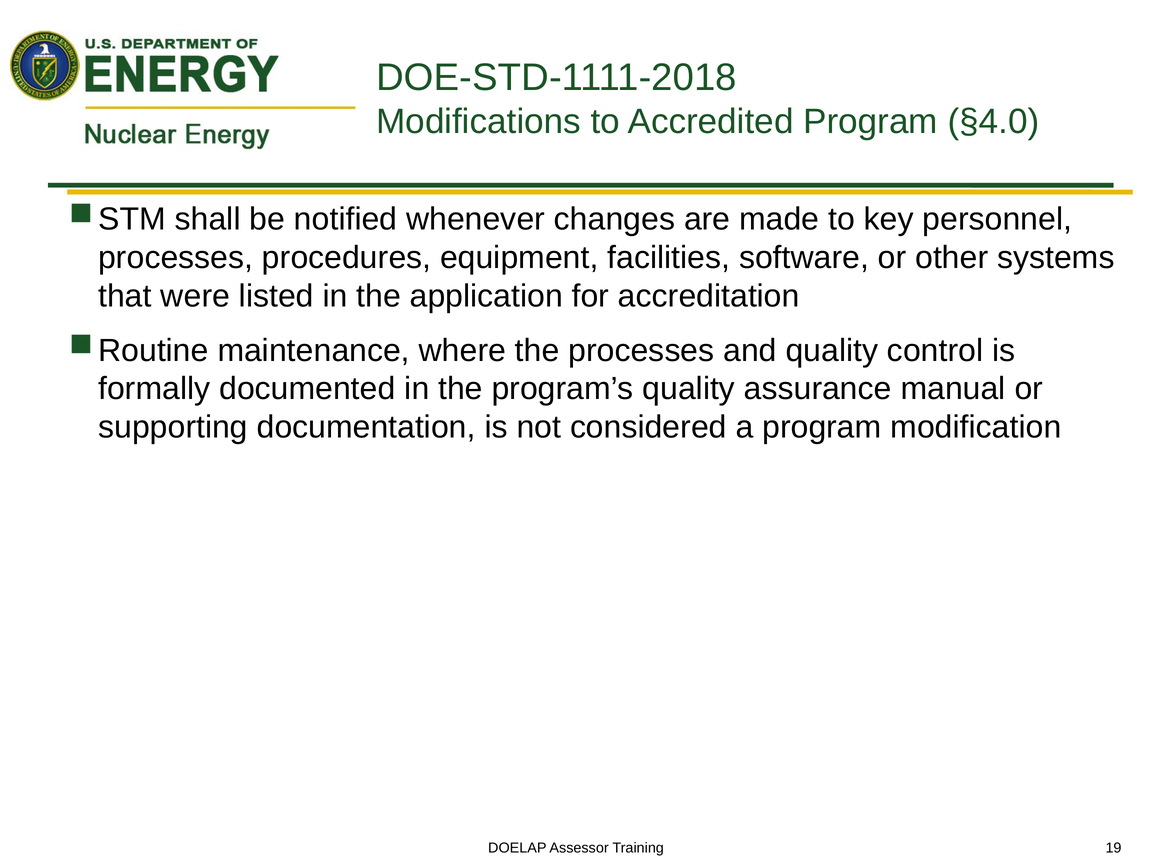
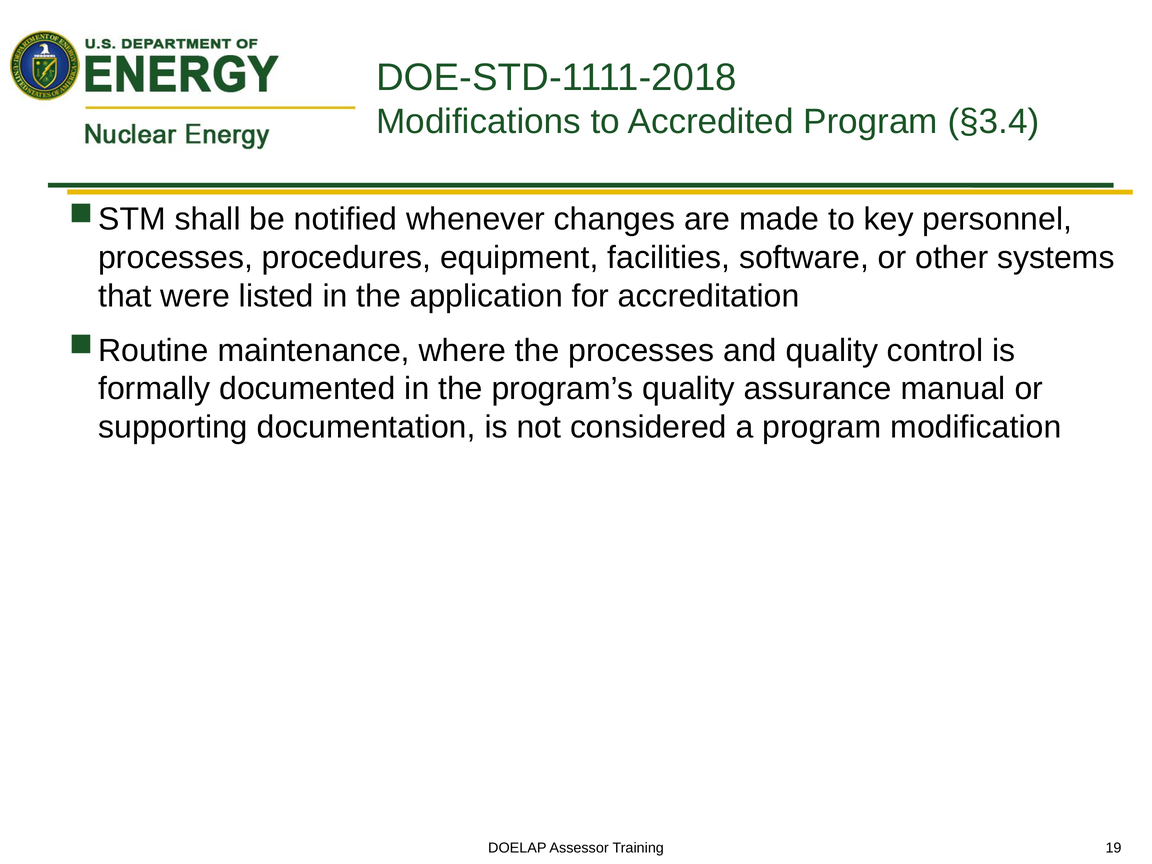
§4.0: §4.0 -> §3.4 (993, 121)
